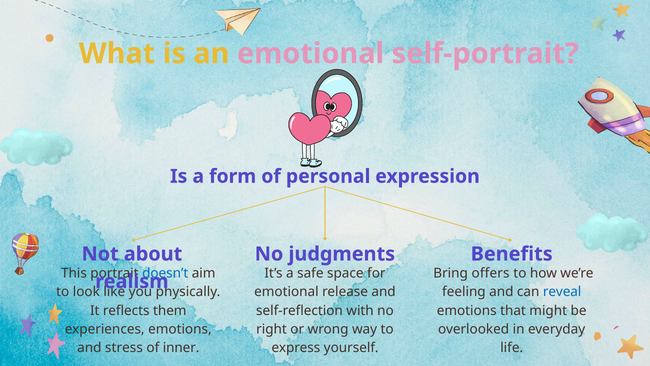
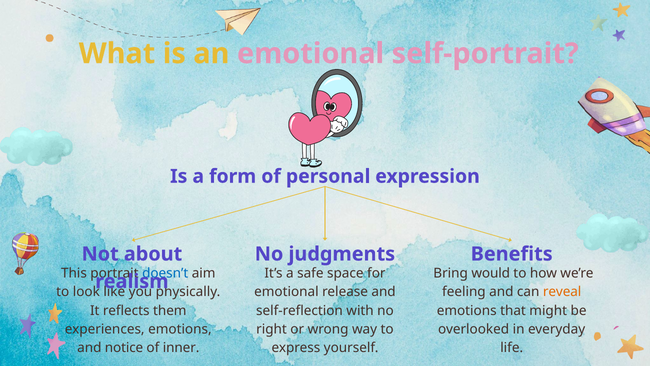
offers: offers -> would (491, 273)
reveal colour: blue -> orange (562, 292)
stress: stress -> notice (124, 348)
